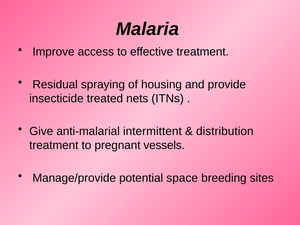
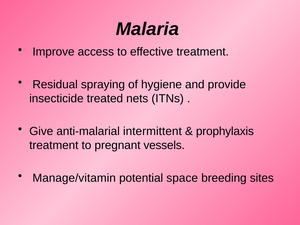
housing: housing -> hygiene (162, 85)
distribution: distribution -> prophylaxis (225, 131)
Manage/provide: Manage/provide -> Manage/vitamin (74, 178)
